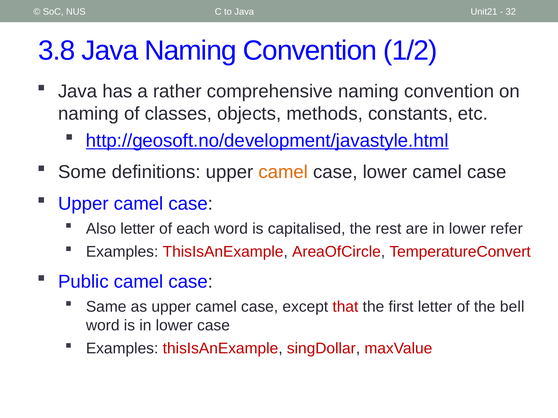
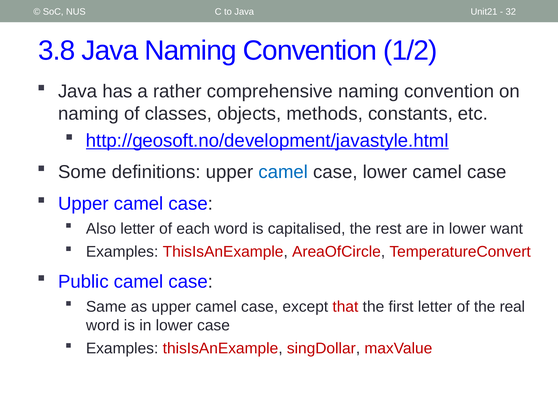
camel colour: orange -> blue (283, 172)
refer: refer -> want (507, 229)
bell: bell -> real (512, 307)
